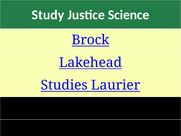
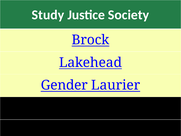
Science: Science -> Society (129, 15)
Studies: Studies -> Gender (64, 85)
